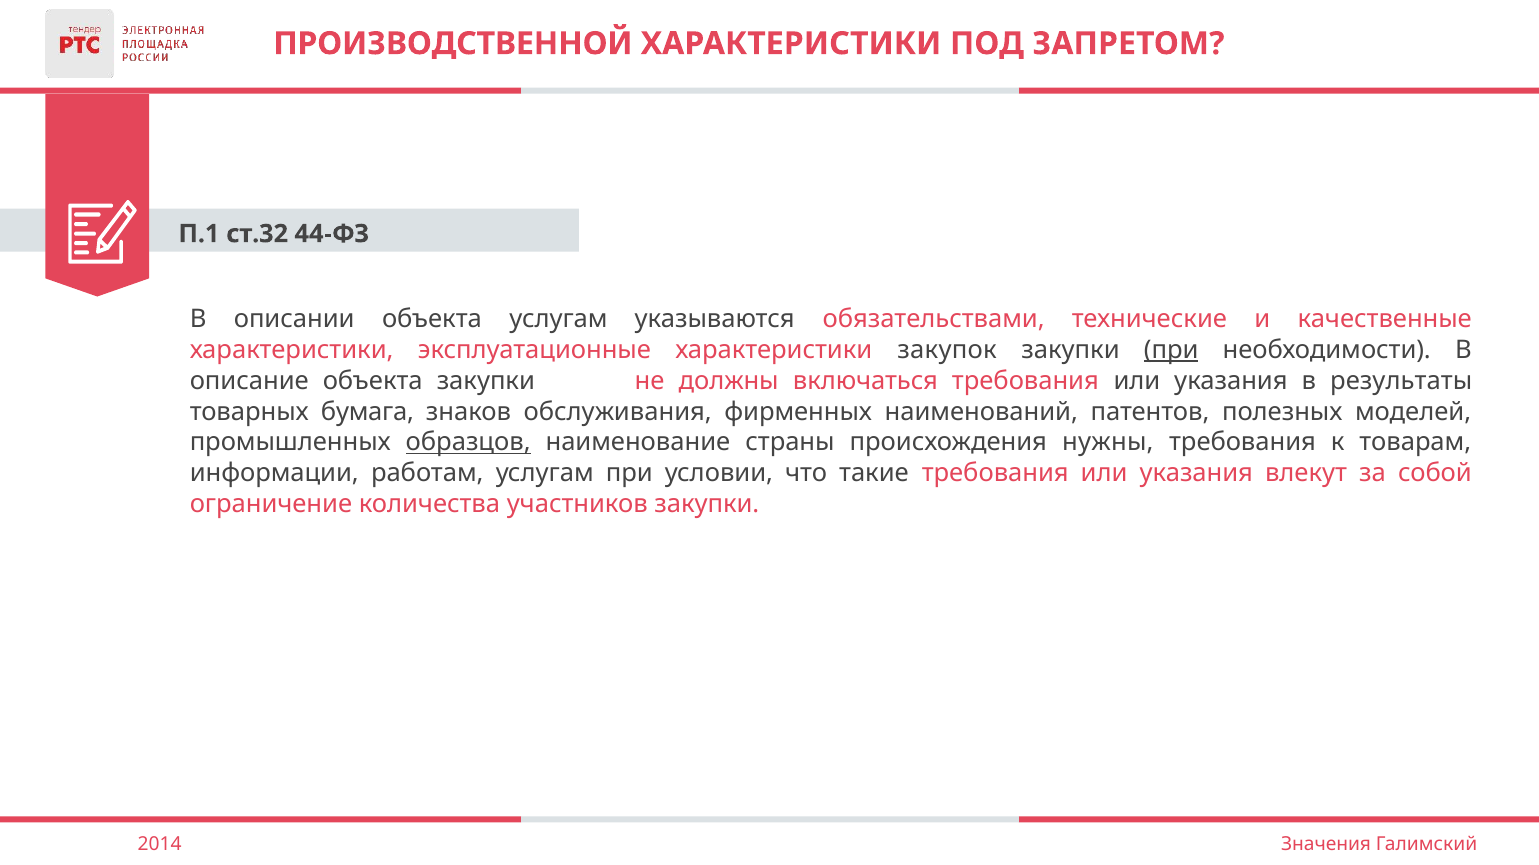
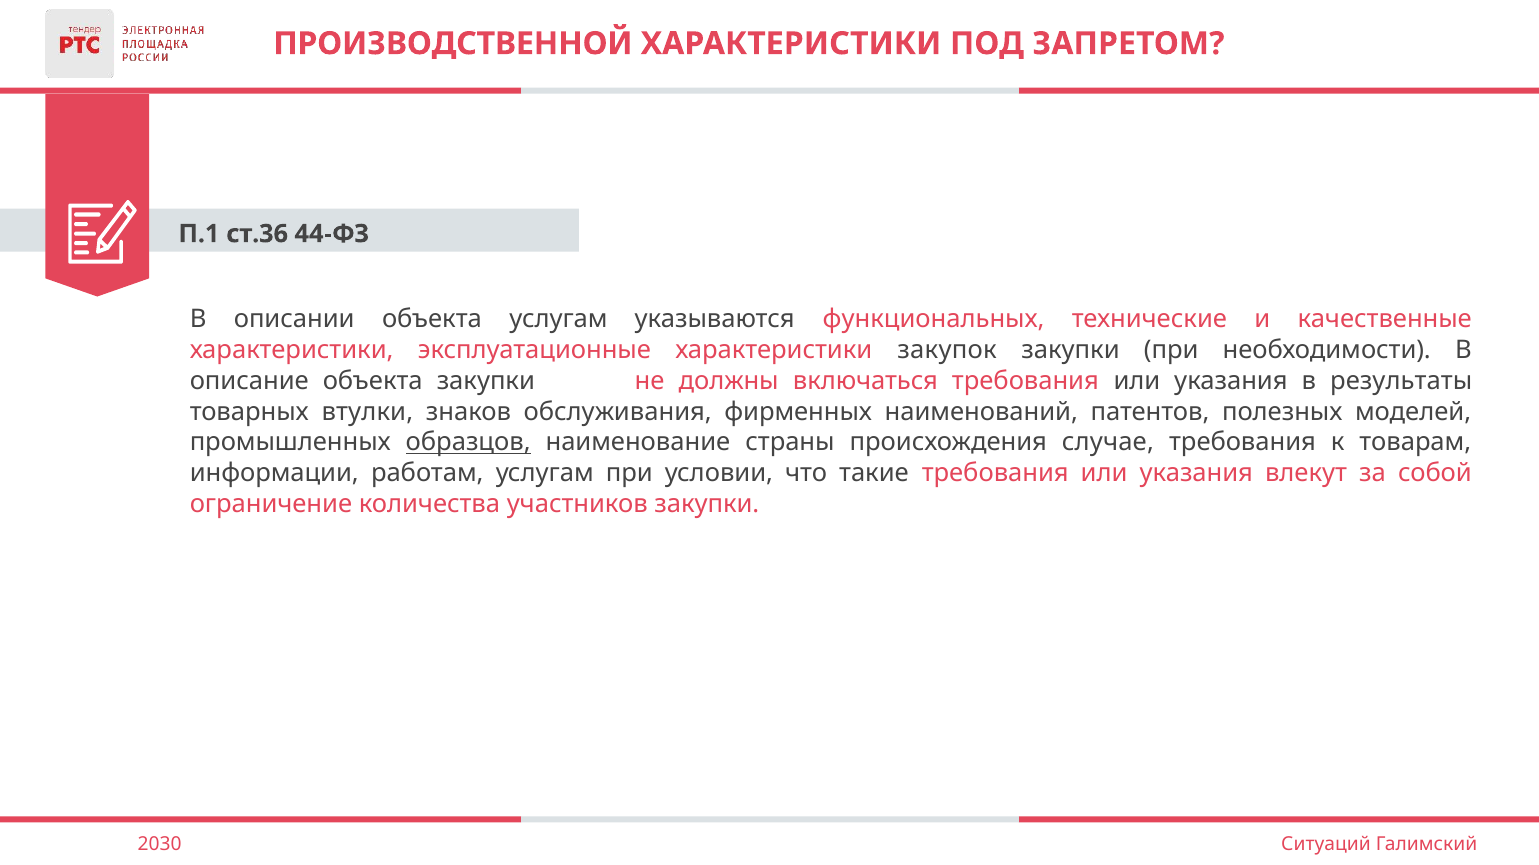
ст.32: ст.32 -> ст.36 (257, 234)
обязательствами: обязательствами -> функциональных (934, 320)
при underline: present -> none (1171, 350)
бумага: бумага -> втулки (367, 412)
нужны: нужны -> случае (1108, 443)
2014: 2014 -> 2030 (160, 845)
Значения: Значения -> Ситуаций (1326, 845)
